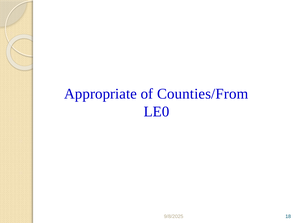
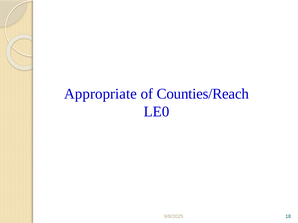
Counties/From: Counties/From -> Counties/Reach (203, 94)
